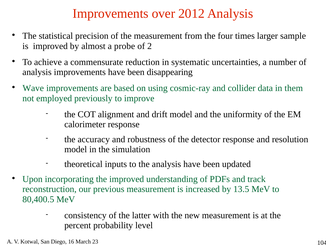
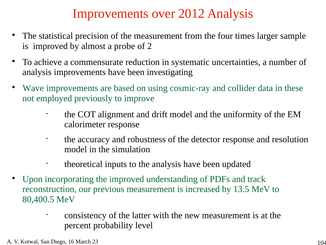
disappearing: disappearing -> investigating (170, 72)
them: them -> these (294, 88)
